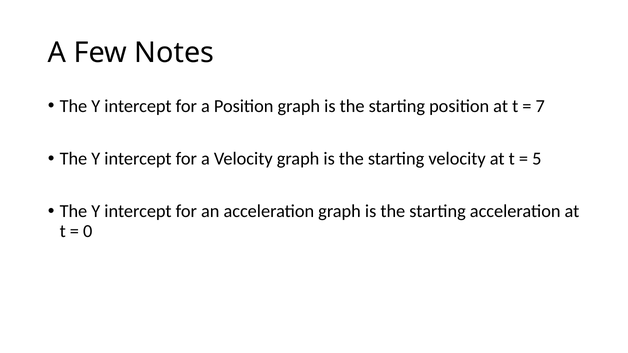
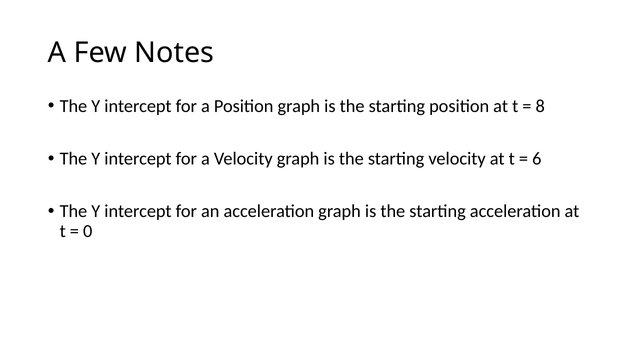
7: 7 -> 8 (540, 106)
5: 5 -> 6 (537, 159)
